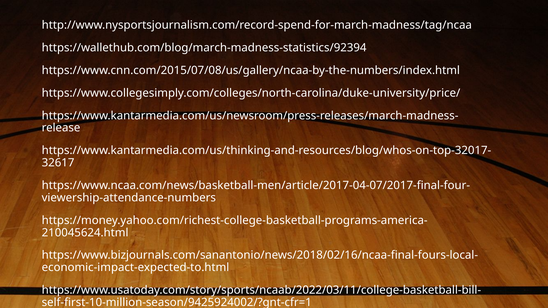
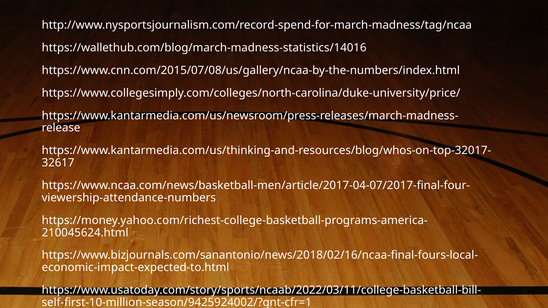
https://wallethub.com/blog/march-madness-statistics/92394: https://wallethub.com/blog/march-madness-statistics/92394 -> https://wallethub.com/blog/march-madness-statistics/14016 (204, 48)
